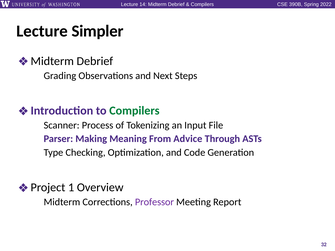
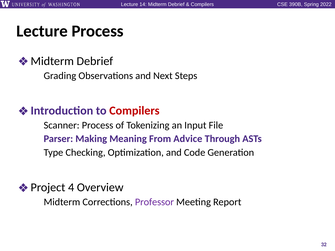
Lecture Simpler: Simpler -> Process (98, 31)
Compilers colour: green -> red (134, 111)
1: 1 -> 4 (71, 188)
